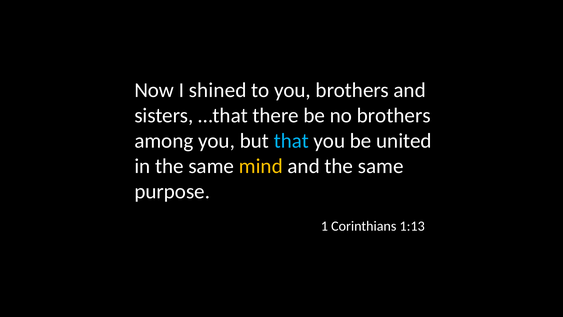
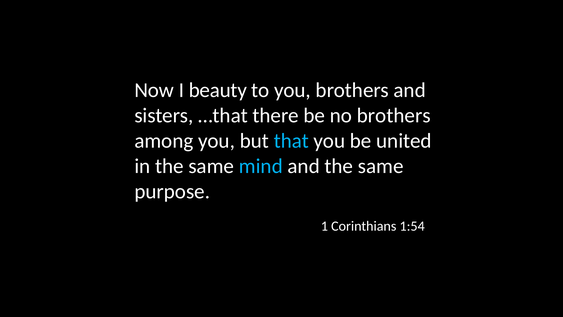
shined: shined -> beauty (218, 90)
mind colour: yellow -> light blue (261, 166)
1:13: 1:13 -> 1:54 (412, 226)
